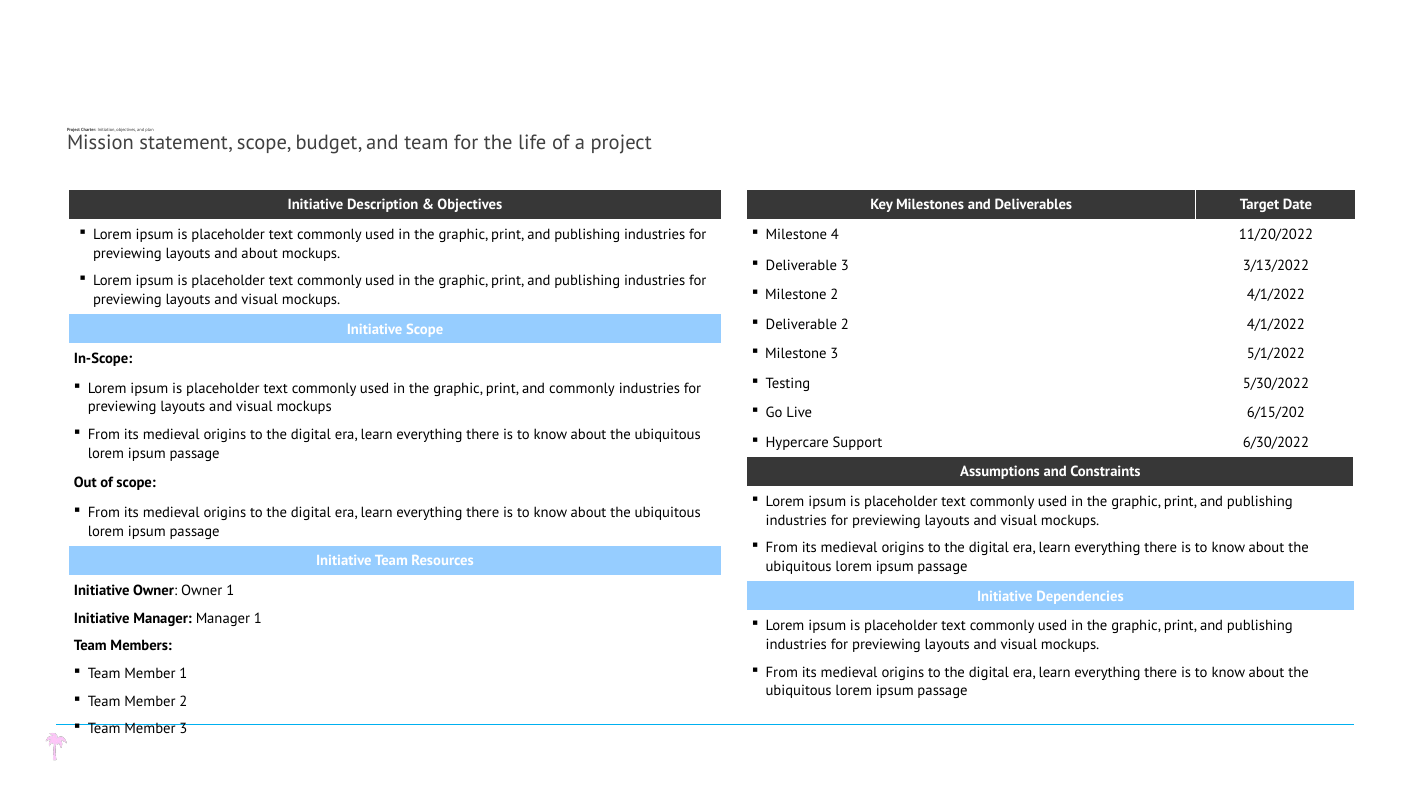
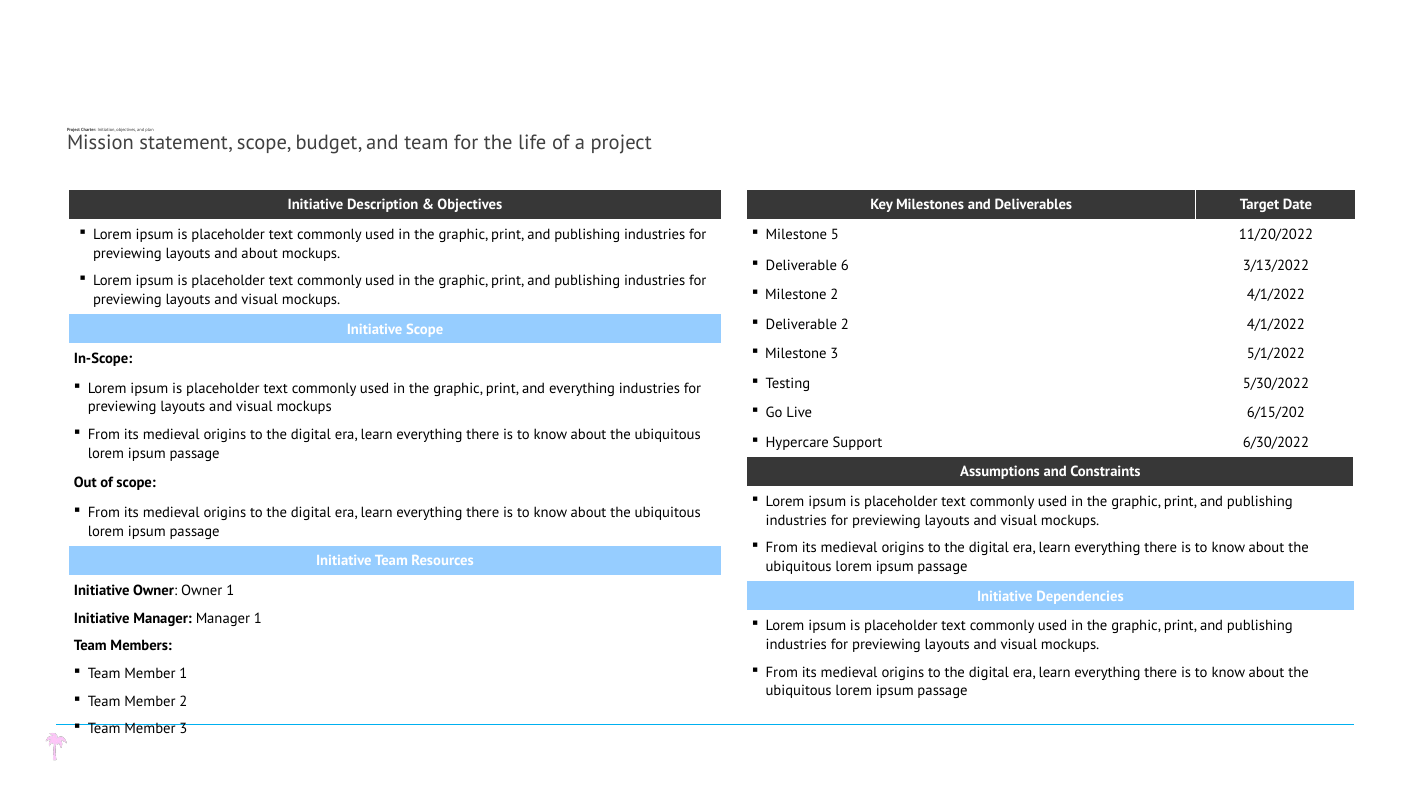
4: 4 -> 5 (835, 234)
Deliverable 3: 3 -> 6 (845, 266)
and commonly: commonly -> everything (582, 388)
